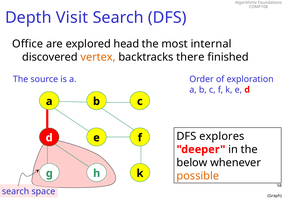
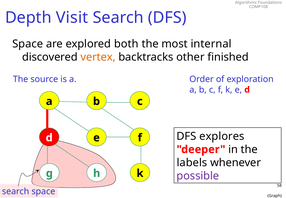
Office: Office -> Space (28, 44)
head: head -> both (126, 44)
there: there -> other (190, 57)
below: below -> labels (192, 163)
possible colour: orange -> purple (198, 176)
